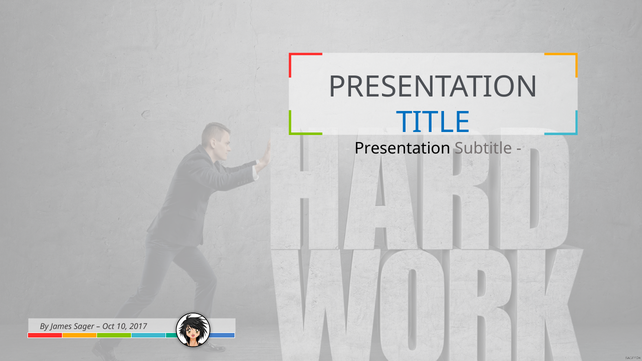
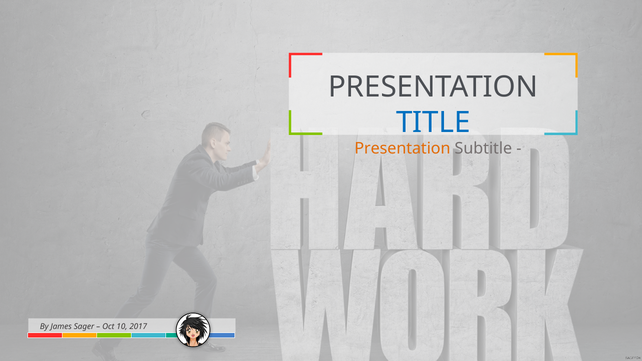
Presentation colour: black -> orange (402, 149)
